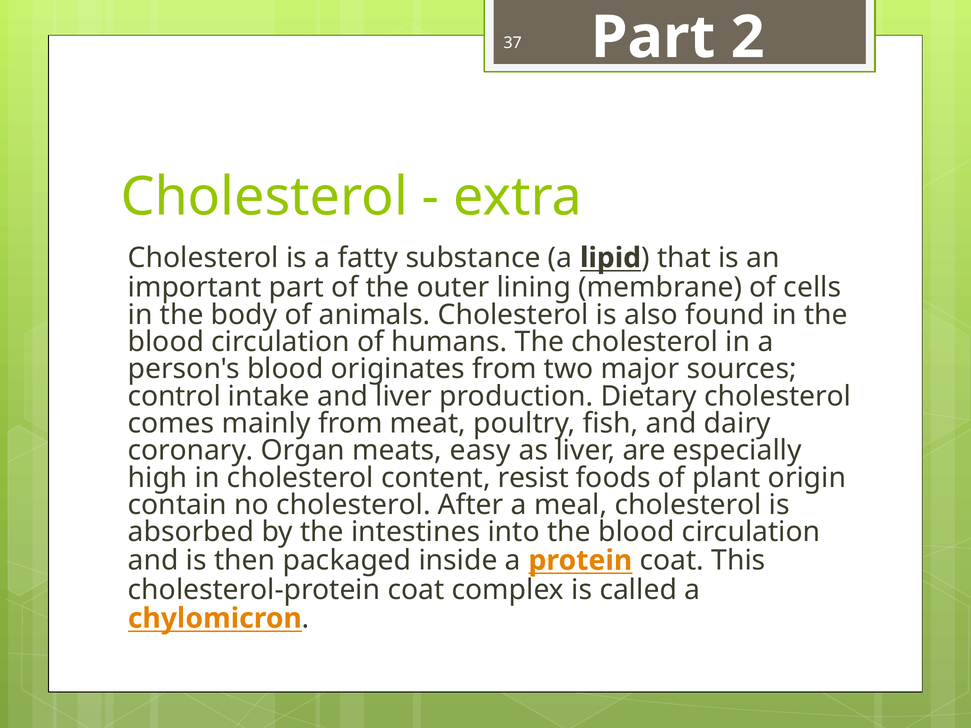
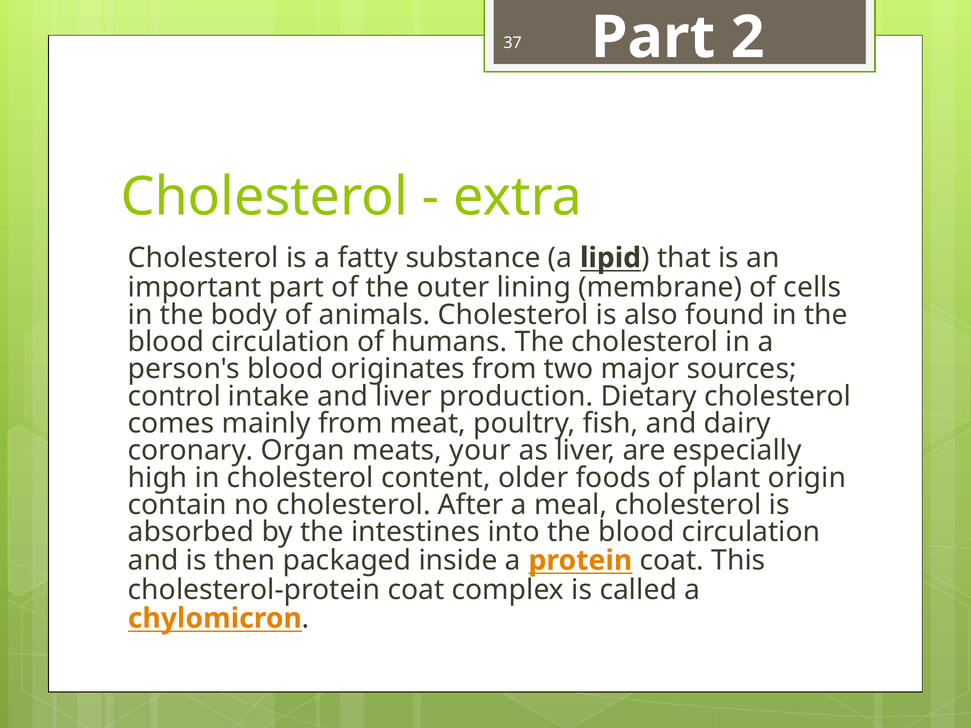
easy: easy -> your (480, 451)
resist: resist -> older (533, 478)
